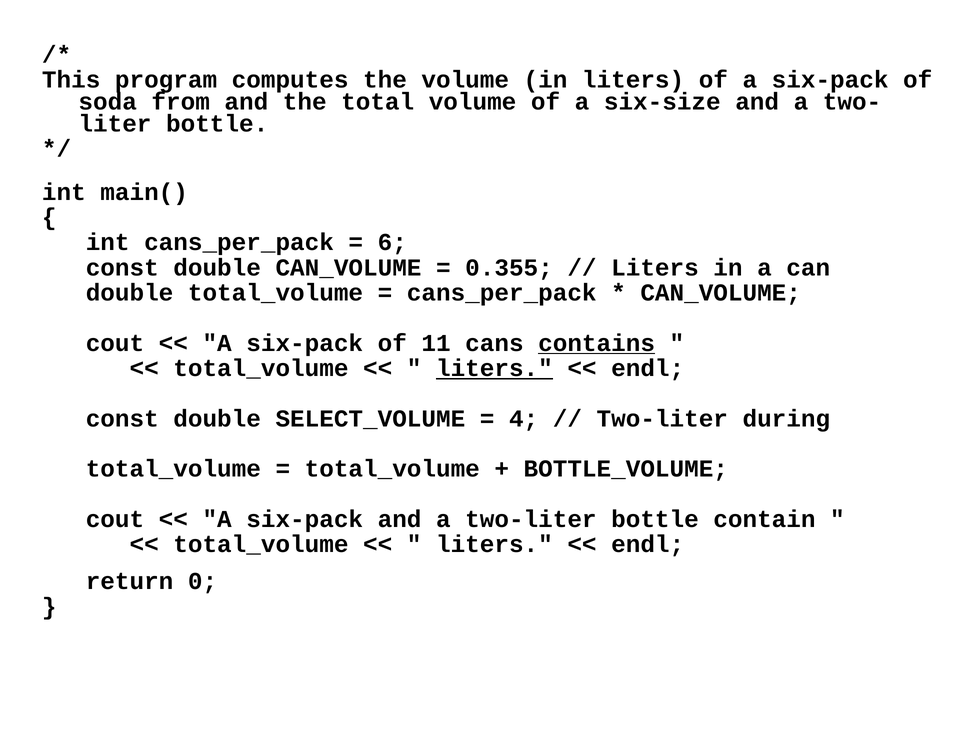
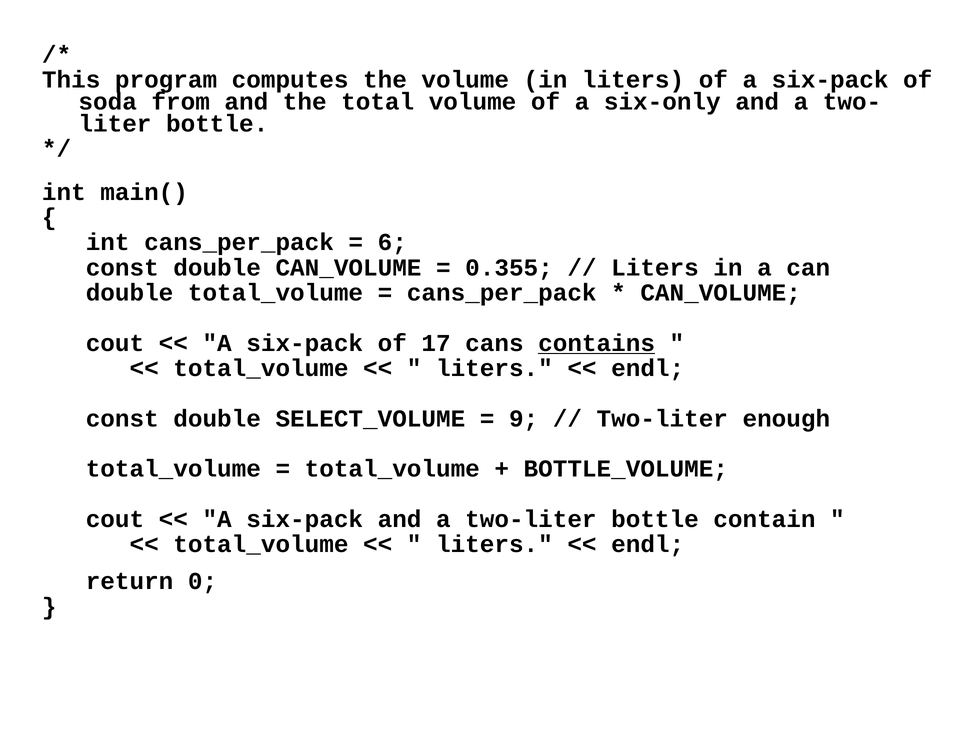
six-size: six-size -> six-only (662, 102)
11: 11 -> 17 (436, 343)
liters underline: present -> none (494, 368)
4: 4 -> 9 (524, 418)
during: during -> enough (786, 418)
